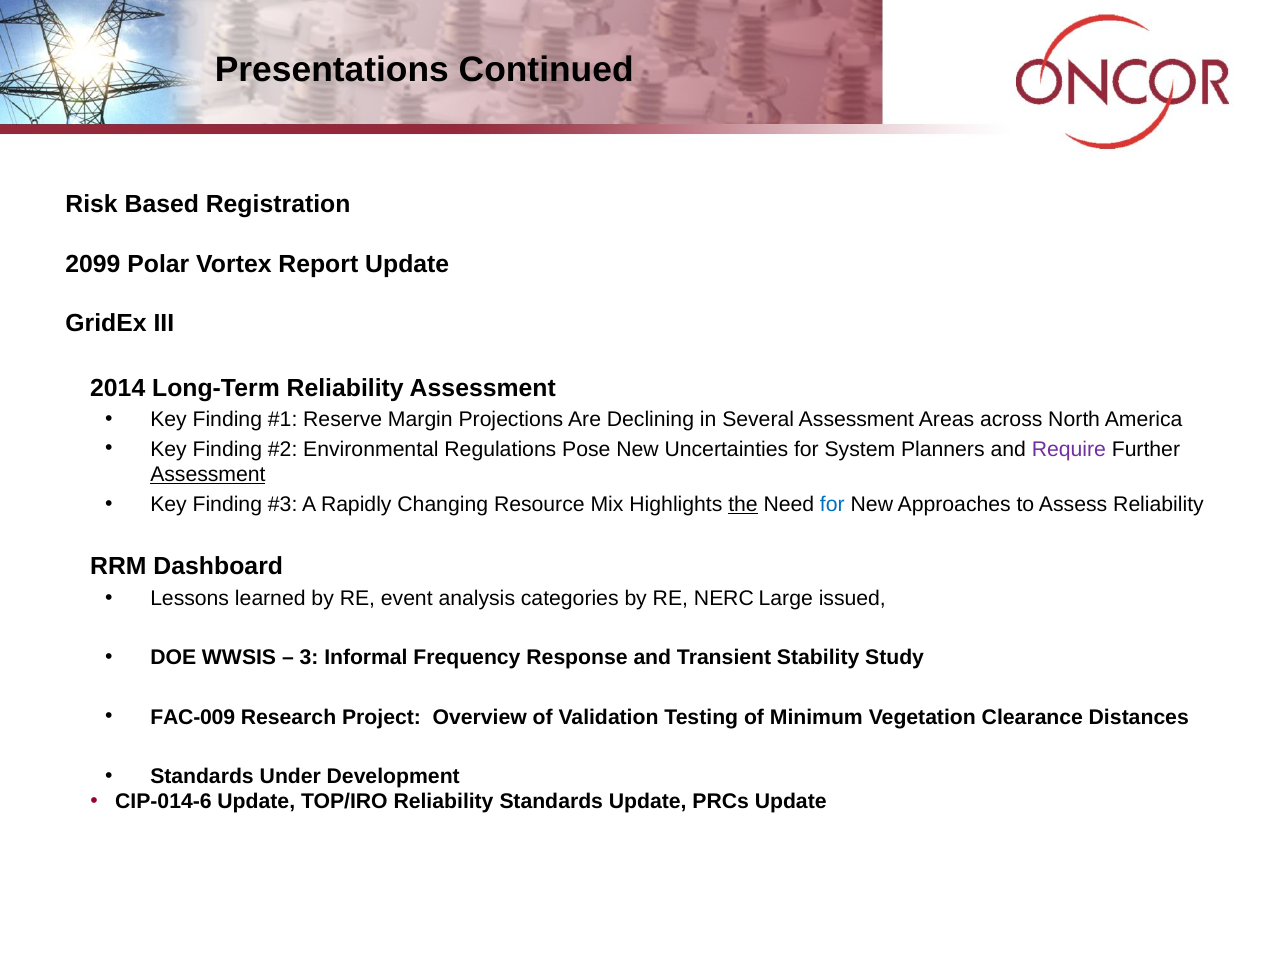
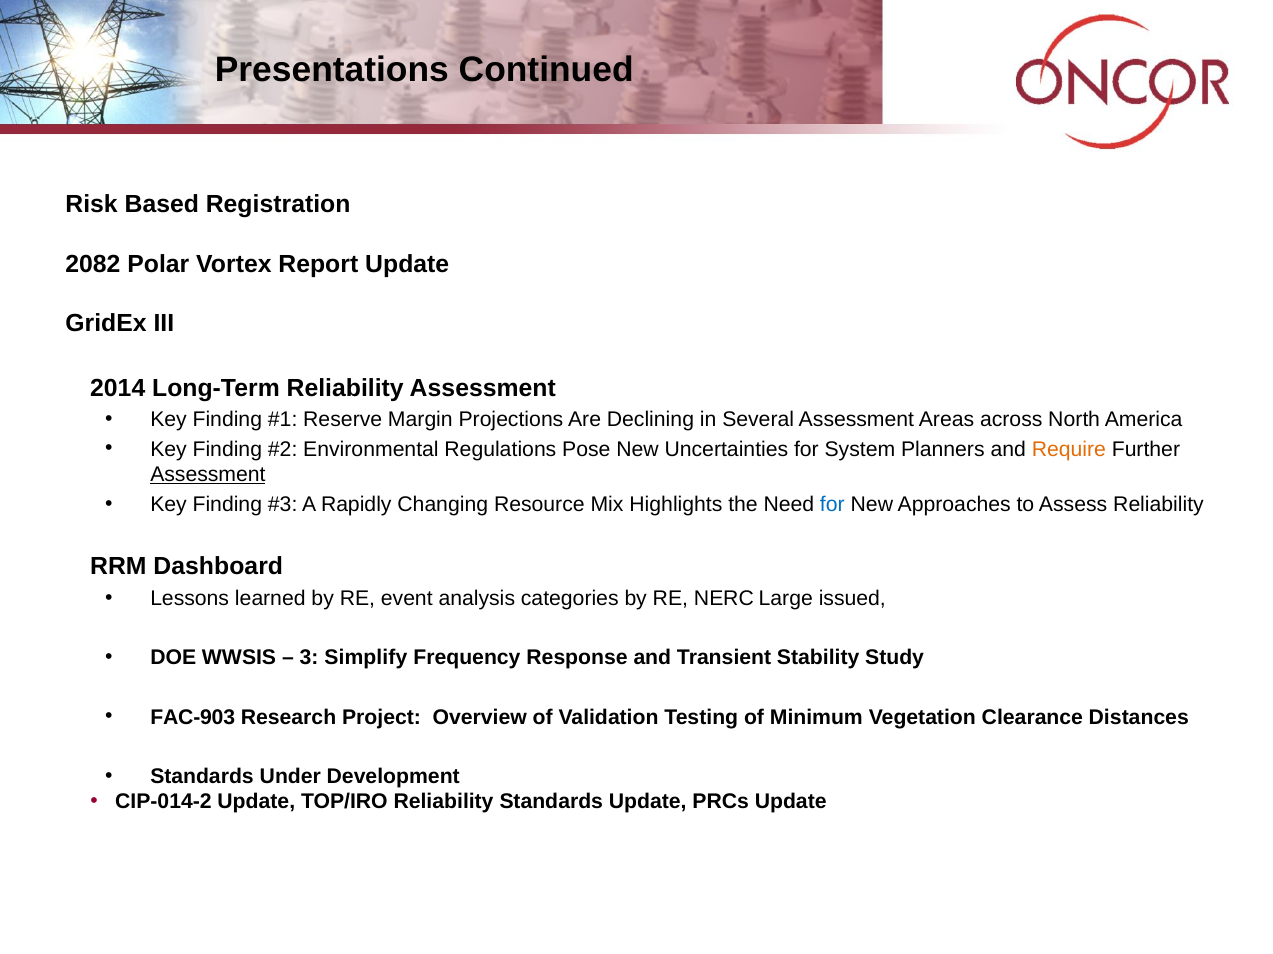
2099: 2099 -> 2082 (93, 264)
Require colour: purple -> orange (1069, 449)
the underline: present -> none (743, 505)
Informal: Informal -> Simplify (366, 658)
FAC-009: FAC-009 -> FAC-903 (193, 718)
CIP-014-6: CIP-014-6 -> CIP-014-2 (163, 803)
